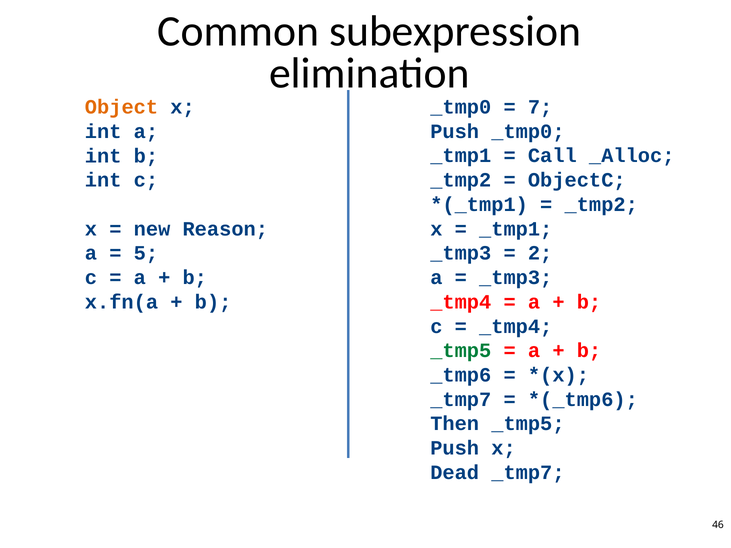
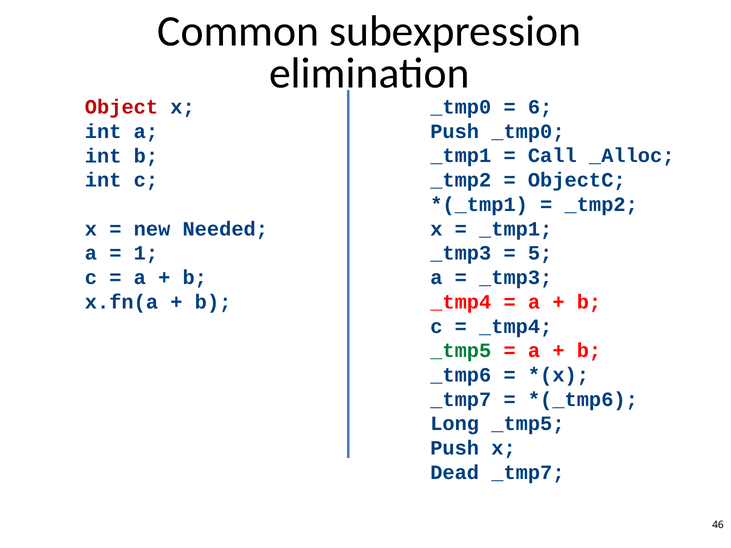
Object colour: orange -> red (121, 107)
7: 7 -> 6 (540, 107)
Reason: Reason -> Needed (225, 229)
2: 2 -> 5 (540, 253)
5: 5 -> 1 (146, 253)
Then: Then -> Long (455, 424)
